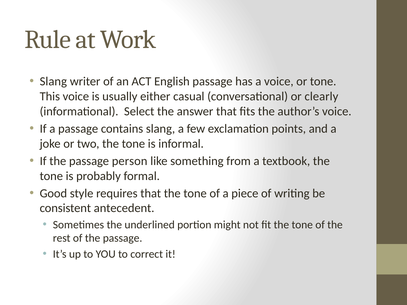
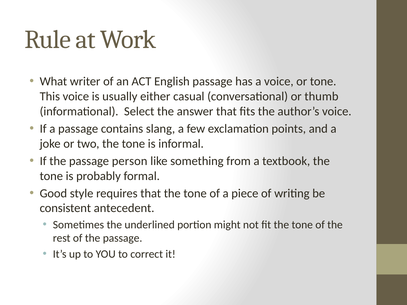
Slang: Slang -> What (53, 82)
clearly: clearly -> thumb (321, 97)
